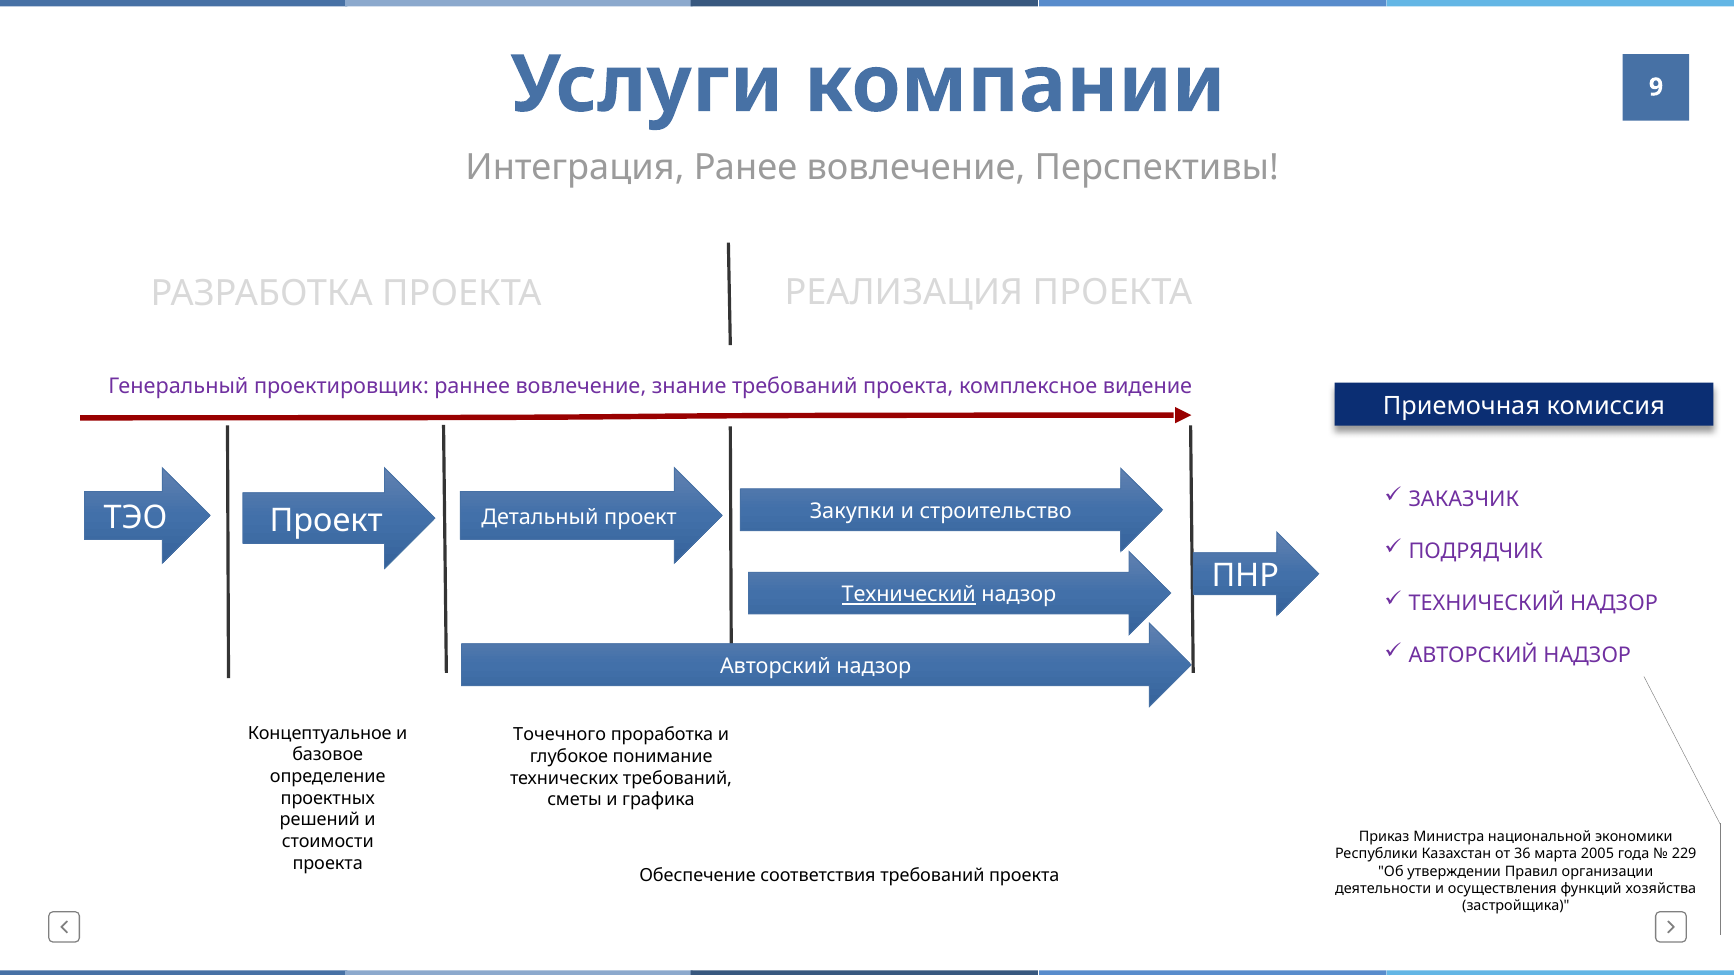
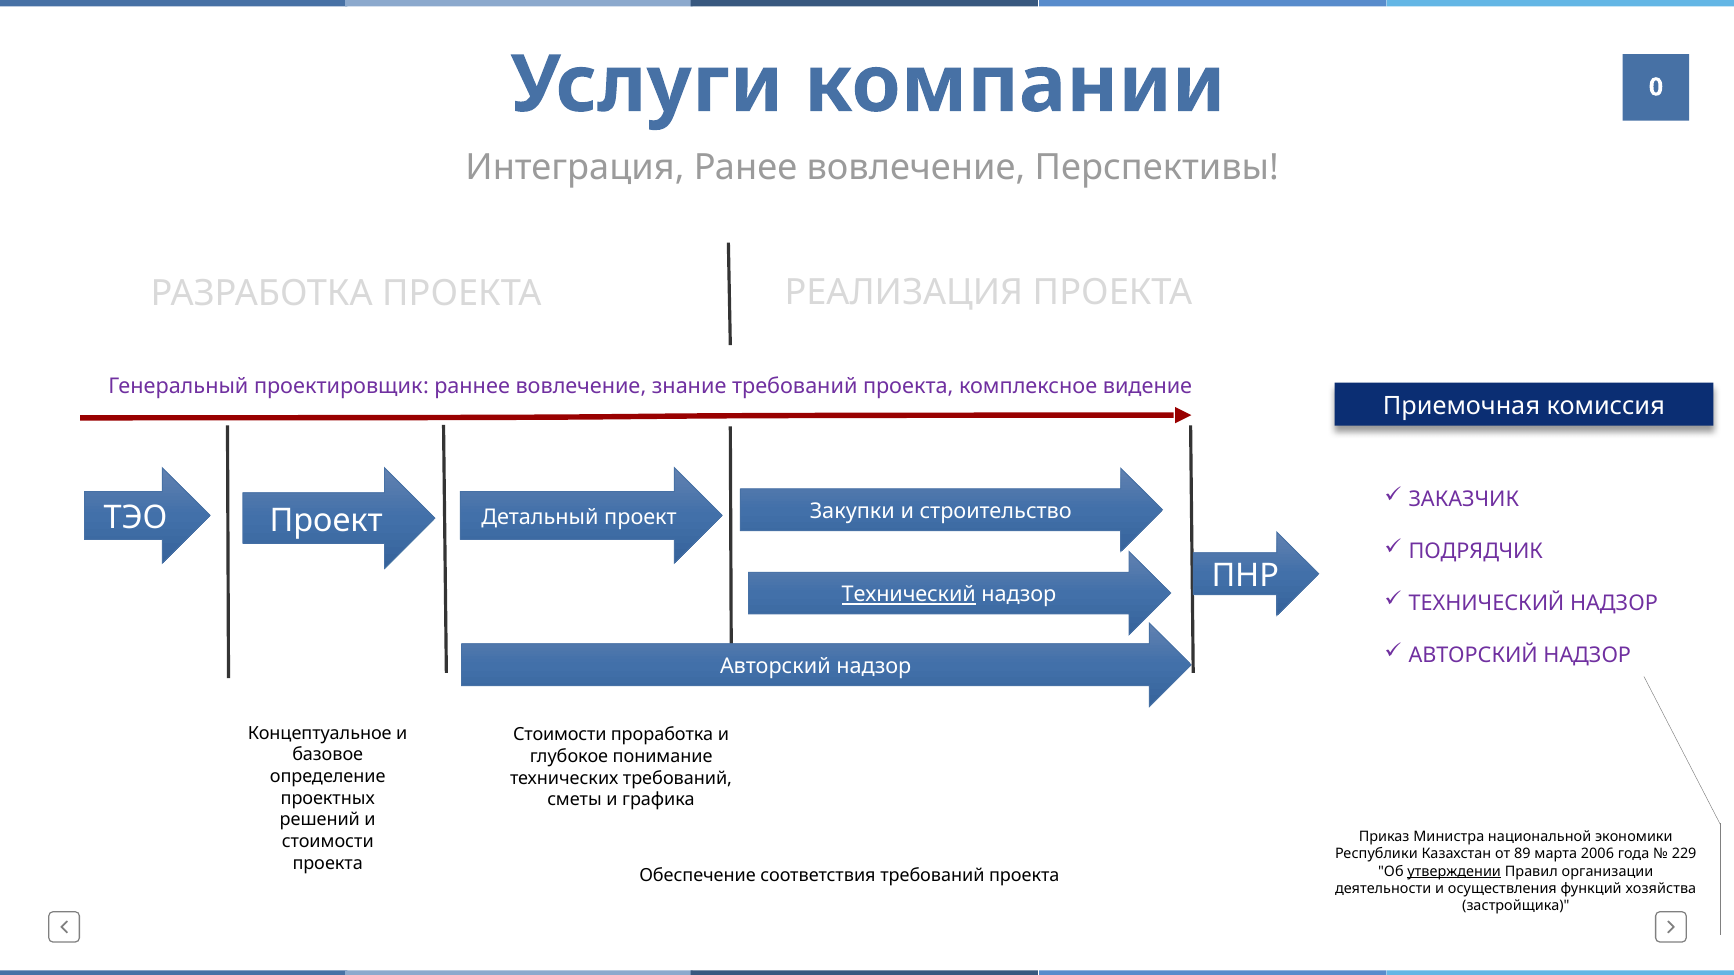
9: 9 -> 0 (1656, 87)
Точечного: Точечного -> Стоимости (560, 735)
36: 36 -> 89 (1522, 855)
2005: 2005 -> 2006 (1597, 855)
утверждении underline: none -> present (1454, 872)
